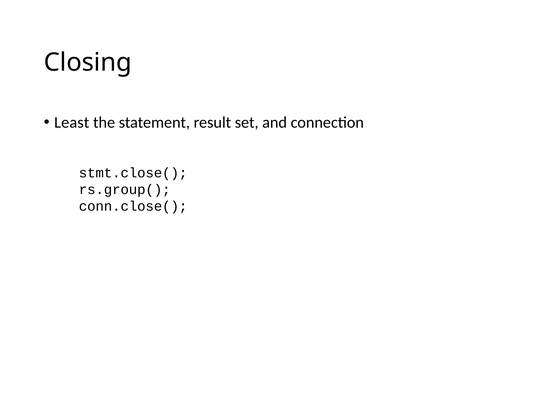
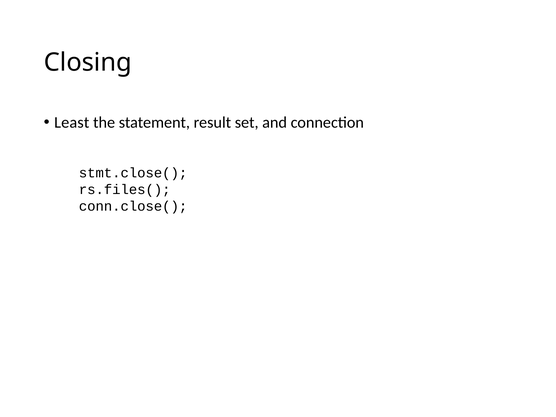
rs.group(: rs.group( -> rs.files( (125, 189)
